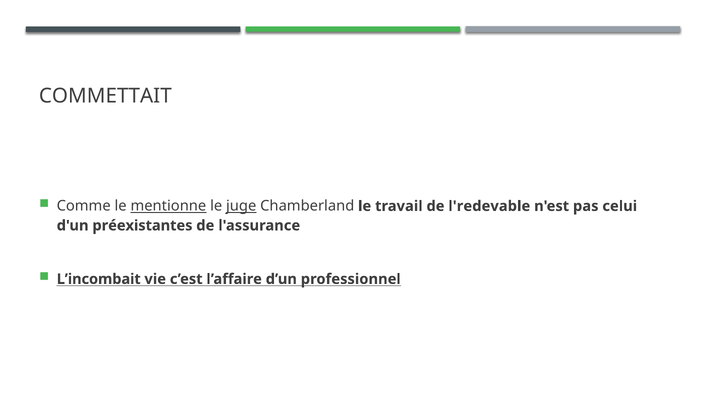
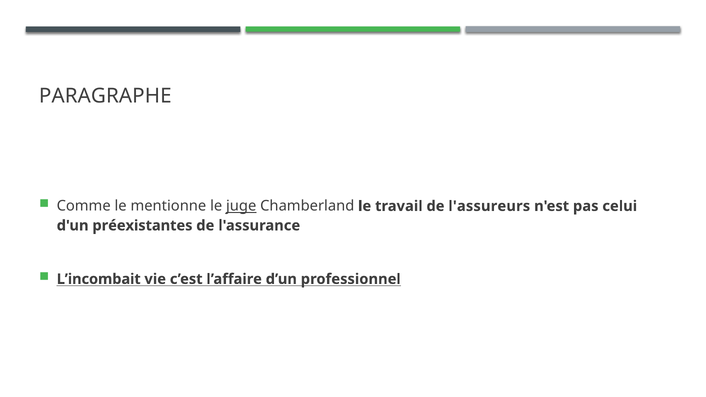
COMMETTAIT: COMMETTAIT -> PARAGRAPHE (105, 96)
mentionne underline: present -> none (168, 206)
l'redevable: l'redevable -> l'assureurs (489, 206)
